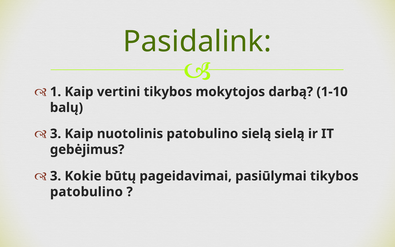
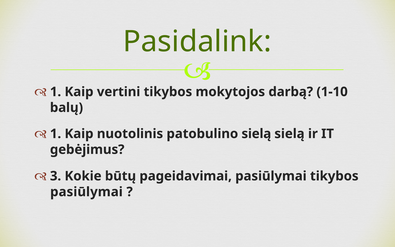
3: 3 -> 1 (56, 134)
patobulino: patobulino -> pasiūlymai (86, 192)
